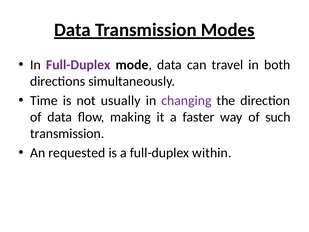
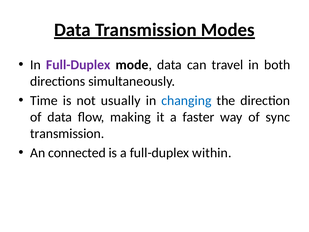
changing colour: purple -> blue (186, 101)
such: such -> sync (278, 117)
requested: requested -> connected (77, 153)
